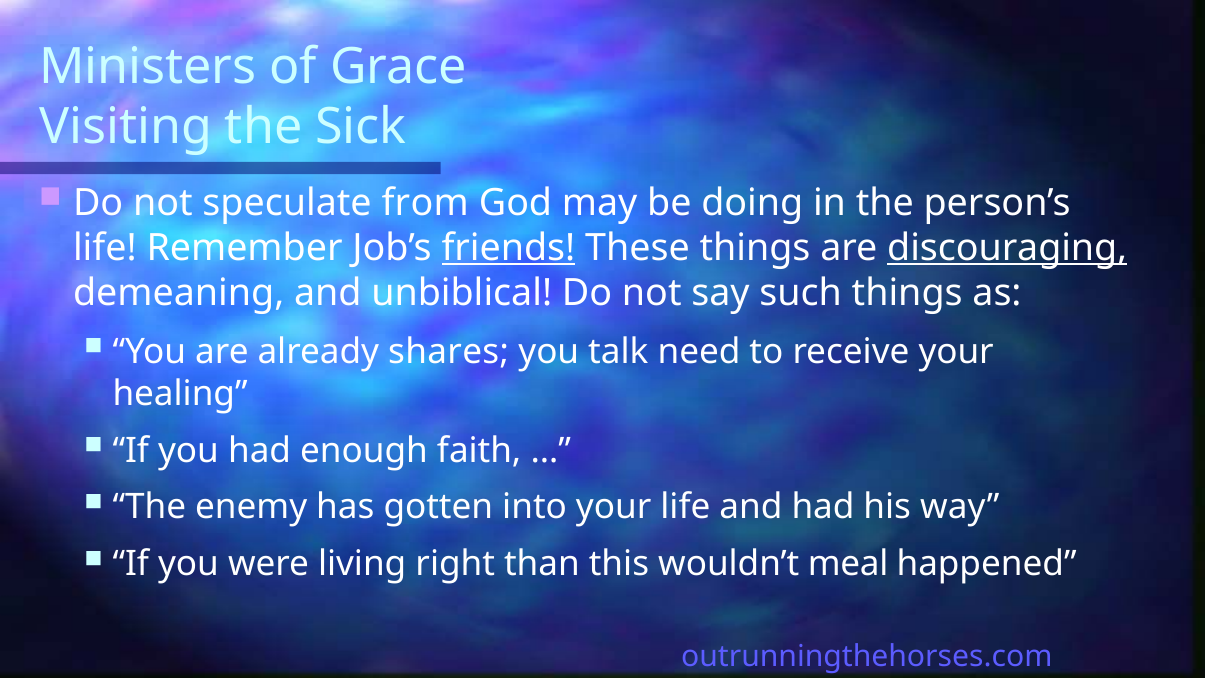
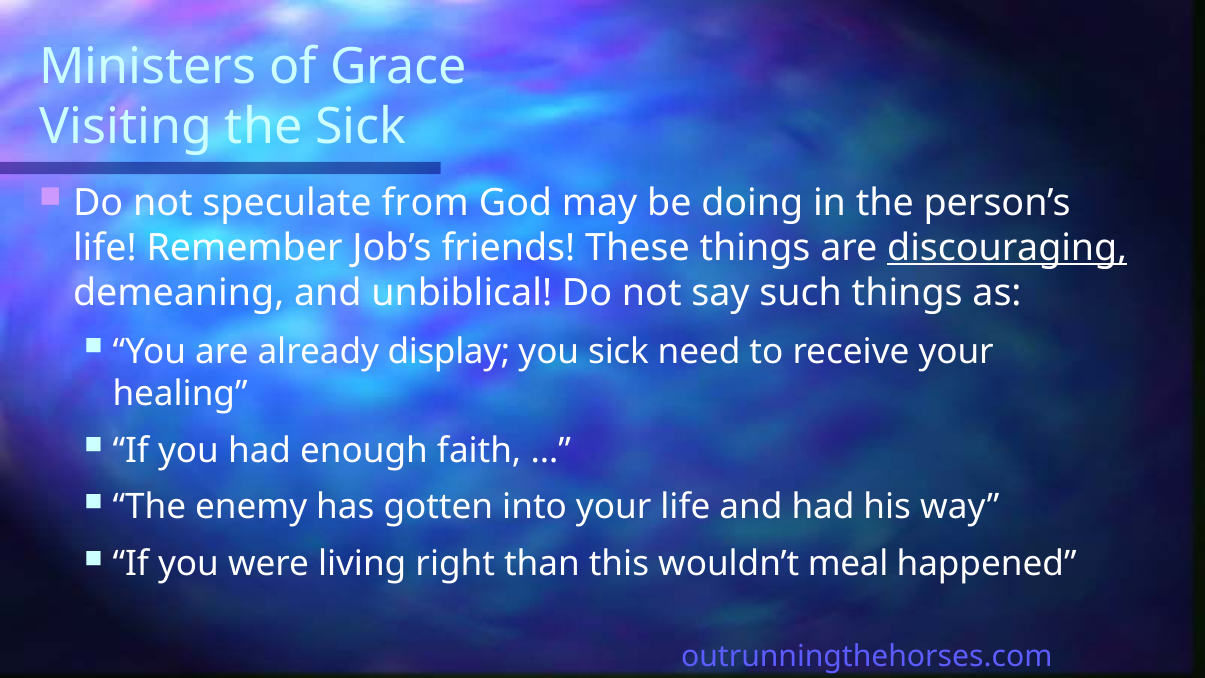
friends underline: present -> none (508, 248)
shares: shares -> display (449, 351)
you talk: talk -> sick (619, 351)
